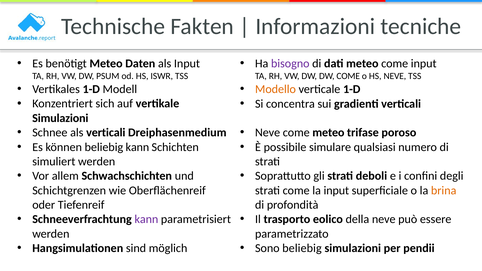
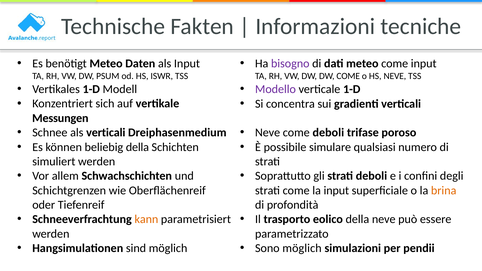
Modello colour: orange -> purple (275, 89)
Simulazioni: Simulazioni -> Messungen (60, 118)
come meteo: meteo -> deboli (328, 133)
beliebig kann: kann -> della (137, 147)
kann colour: purple -> orange (146, 219)
Sono beliebig: beliebig -> möglich (302, 248)
